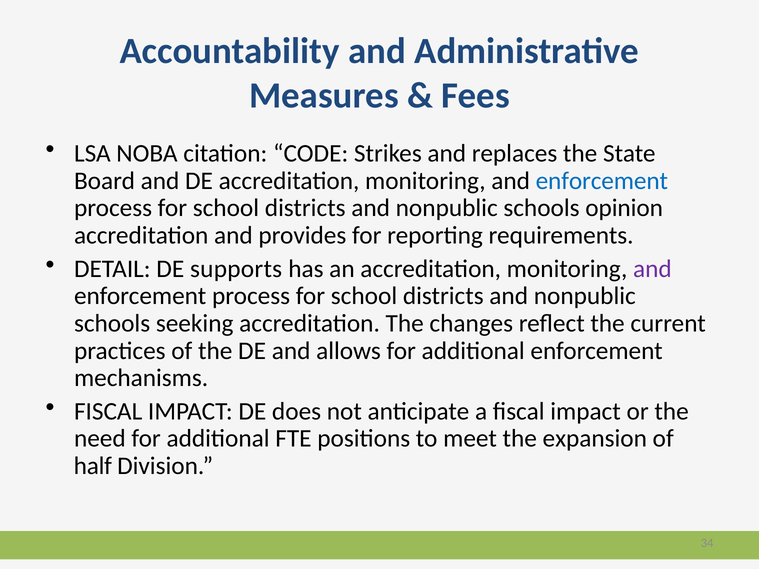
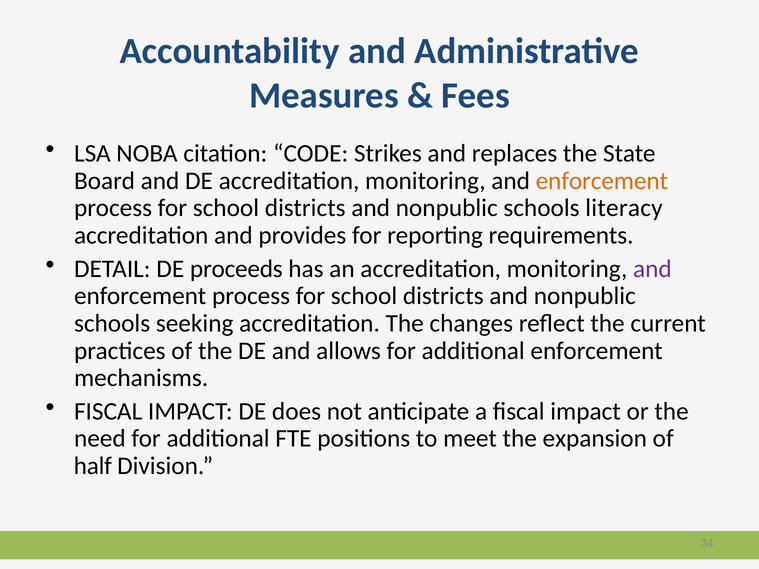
enforcement colour: blue -> orange (602, 181)
opinion: opinion -> literacy (624, 208)
supports: supports -> proceeds (236, 269)
